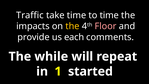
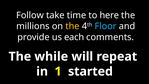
Traffic: Traffic -> Follow (30, 15)
to time: time -> here (109, 15)
impacts: impacts -> millions (33, 26)
Floor colour: pink -> light blue (106, 26)
